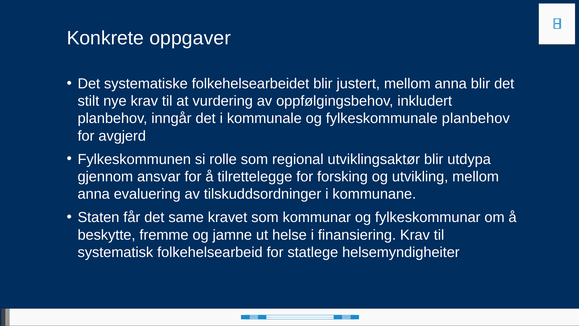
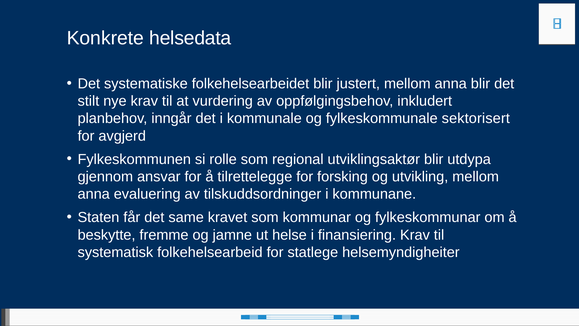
oppgaver: oppgaver -> helsedata (190, 38)
fylkeskommunale planbehov: planbehov -> sektorisert (476, 118)
